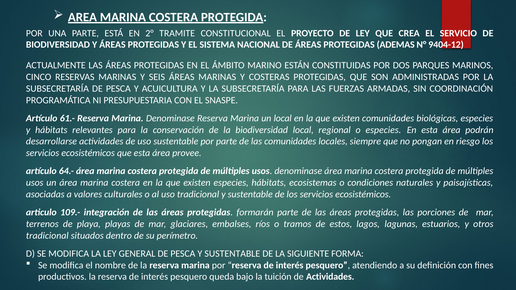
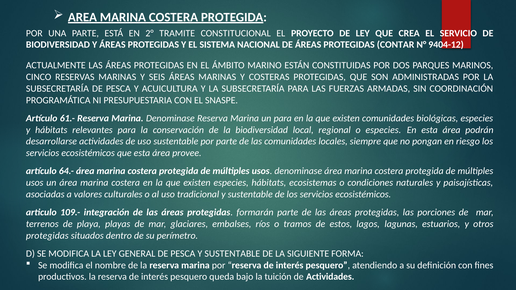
ADEMAS: ADEMAS -> CONTAR (396, 45)
un local: local -> para (283, 118)
tradicional: tradicional -> protegidas (47, 236)
